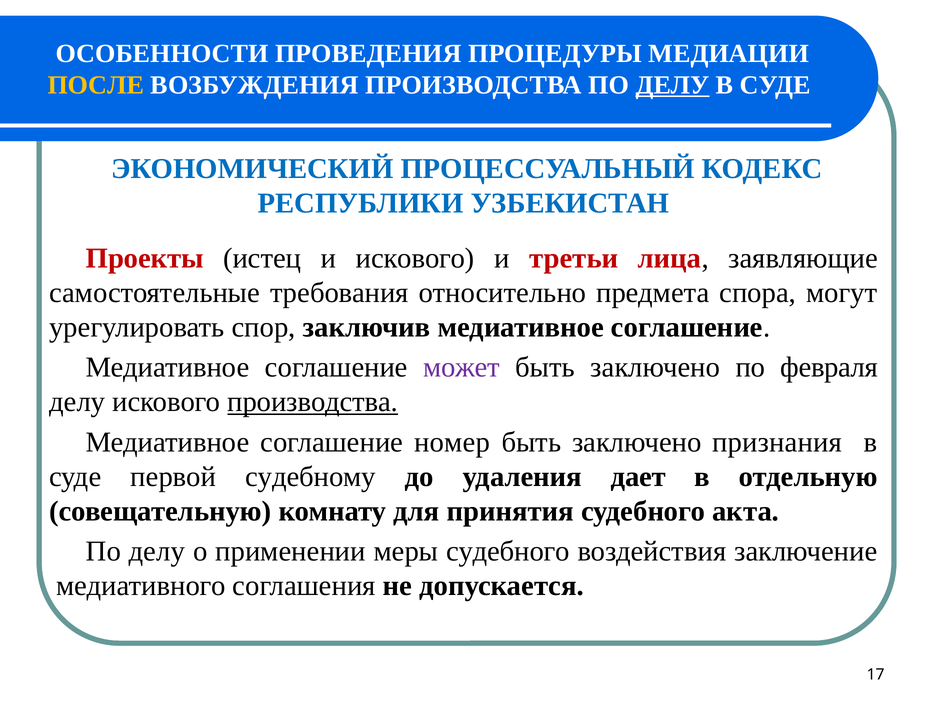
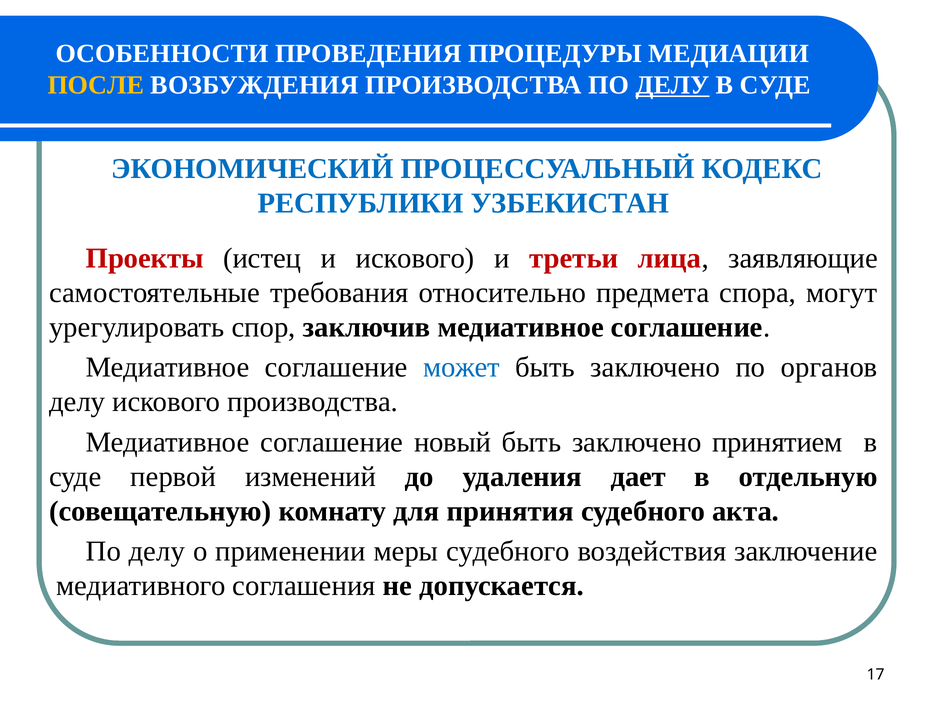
может colour: purple -> blue (462, 367)
февраля: февраля -> органов (829, 367)
производства underline: present -> none (313, 402)
номер: номер -> новый (453, 442)
признания: признания -> принятием (777, 442)
судебному: судебному -> изменений (310, 476)
